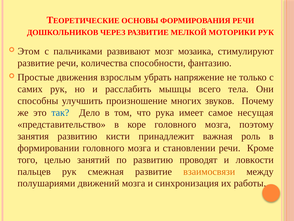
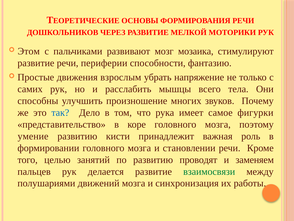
количества: количества -> периферии (104, 63)
несущая: несущая -> фигурки (255, 112)
занятия: занятия -> умение (33, 136)
ловкости: ловкости -> заменяем (255, 159)
смежная: смежная -> делается (106, 171)
взаимосвязи colour: orange -> green (209, 171)
